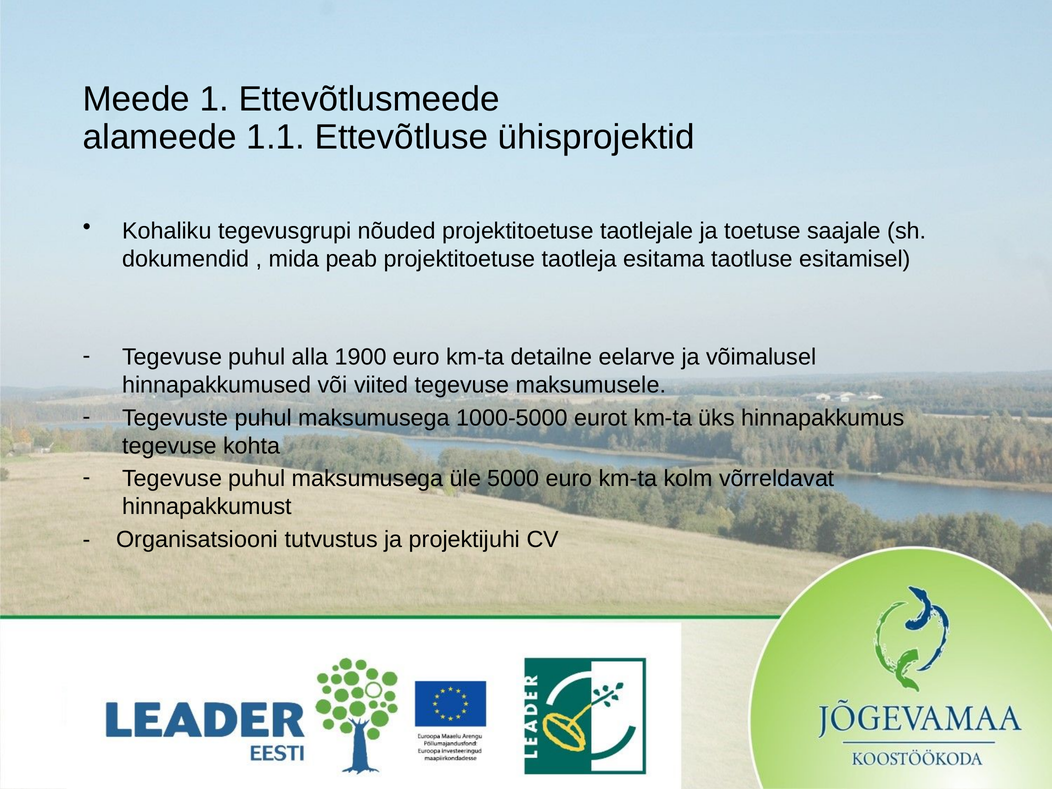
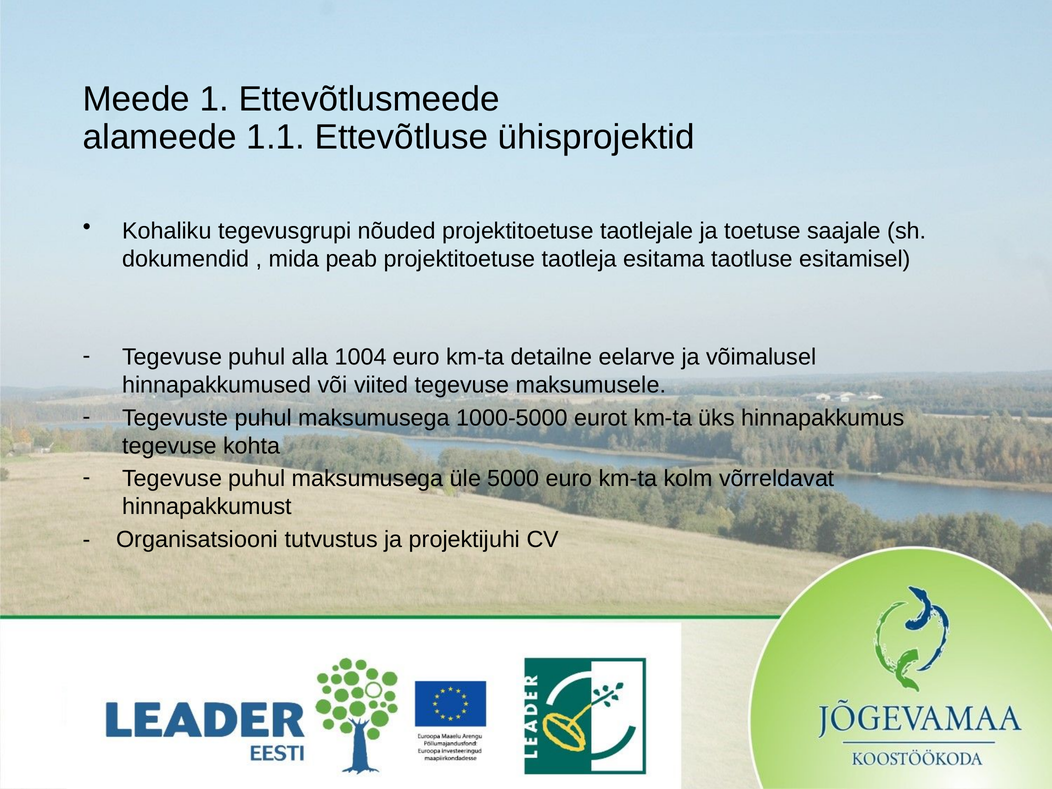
1900: 1900 -> 1004 (361, 357)
